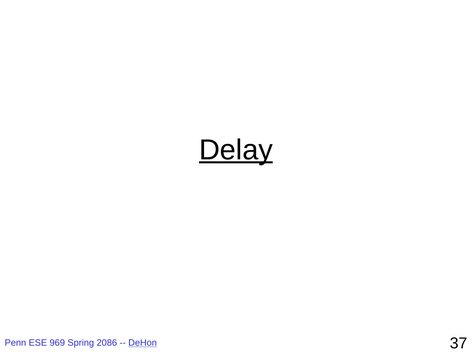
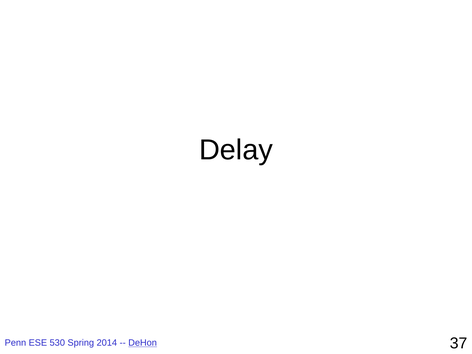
Delay underline: present -> none (236, 150)
969: 969 -> 530 (57, 343)
2086: 2086 -> 2014 (107, 343)
